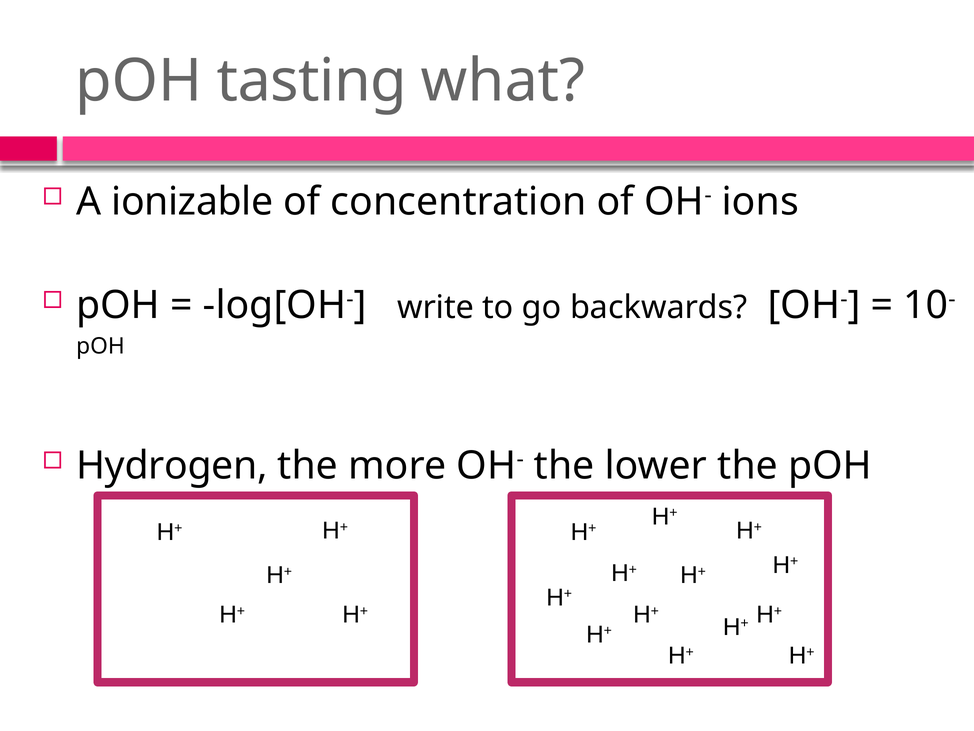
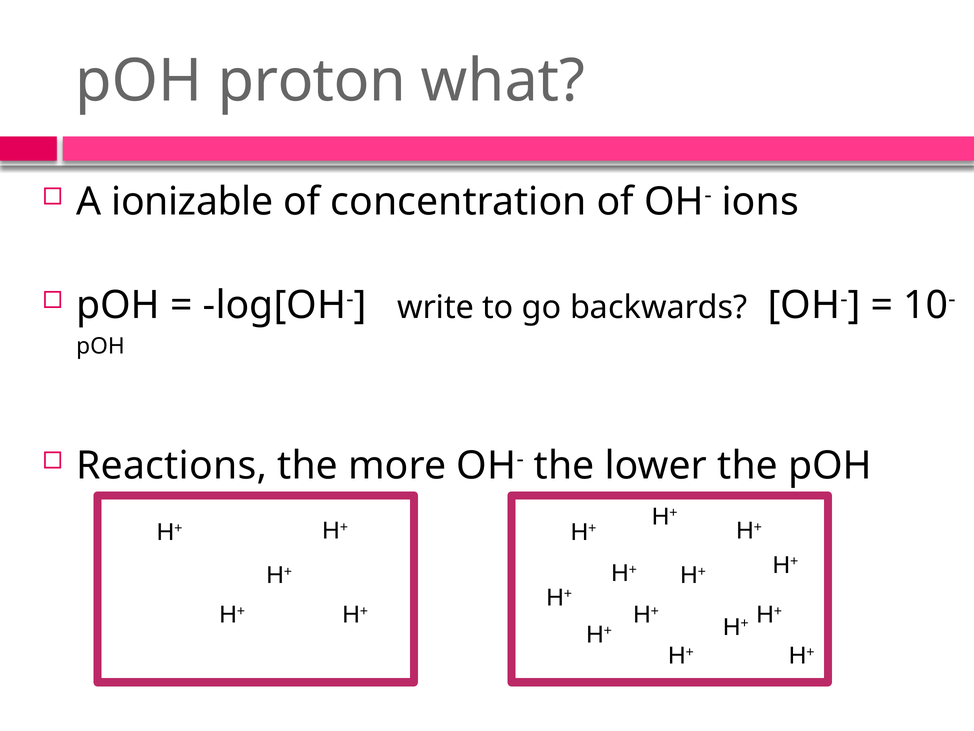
tasting: tasting -> proton (312, 81)
Hydrogen: Hydrogen -> Reactions (172, 465)
